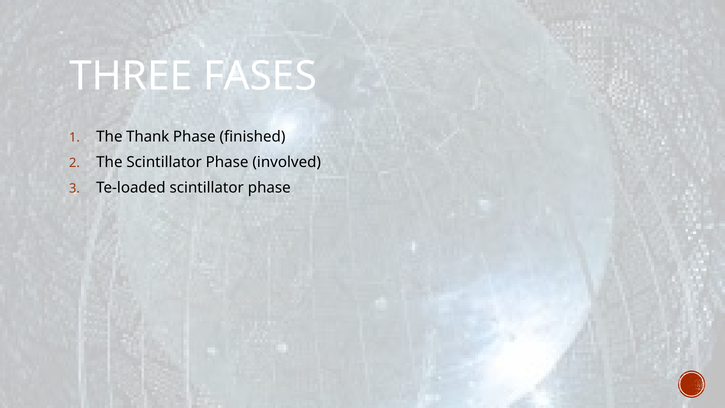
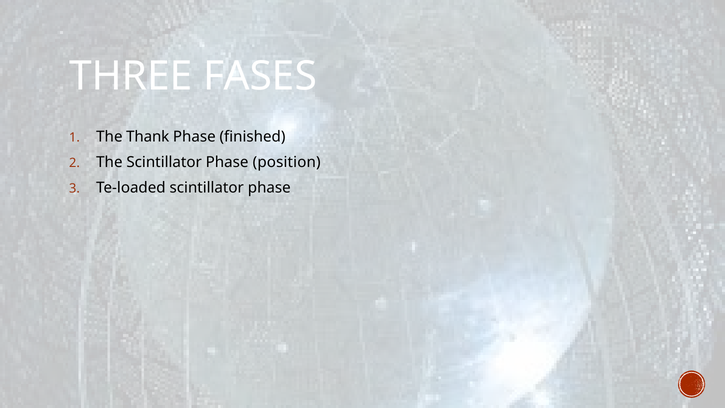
involved: involved -> position (287, 162)
